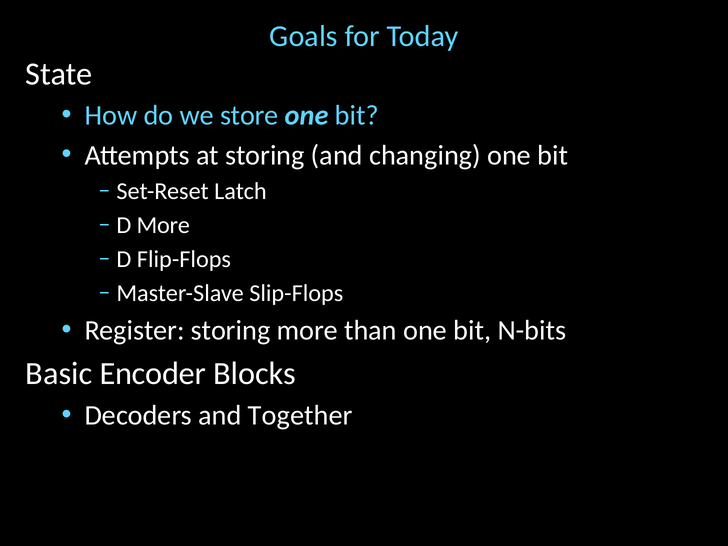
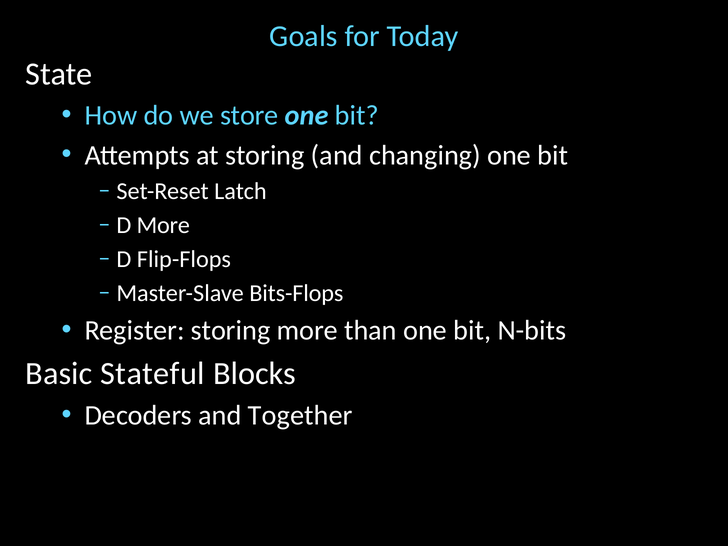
Slip-Flops: Slip-Flops -> Bits-Flops (296, 293)
Encoder: Encoder -> Stateful (152, 374)
